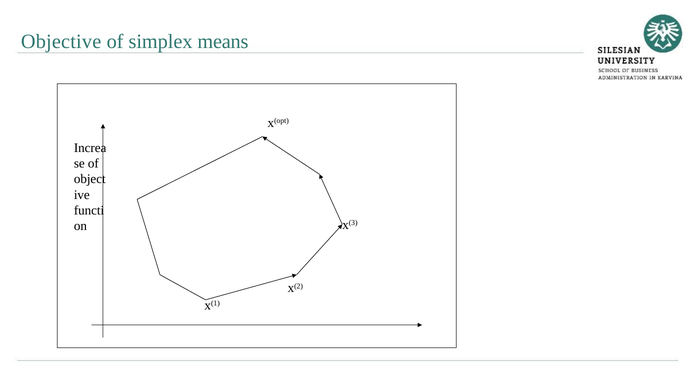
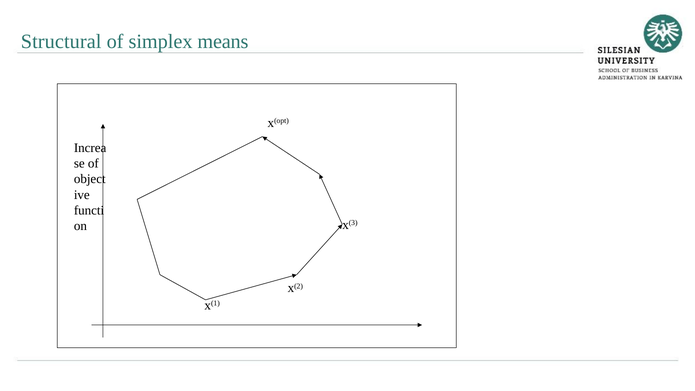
Objective: Objective -> Structural (61, 42)
